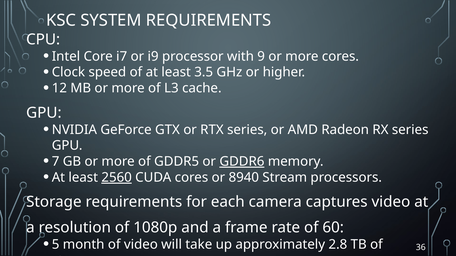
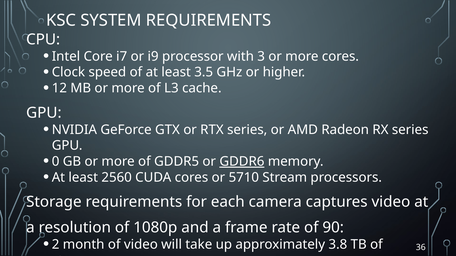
9: 9 -> 3 (261, 56)
7: 7 -> 0 (56, 162)
2560 underline: present -> none (117, 178)
8940: 8940 -> 5710 (244, 178)
60: 60 -> 90 (333, 228)
5: 5 -> 2 (56, 245)
2.8: 2.8 -> 3.8 (338, 245)
